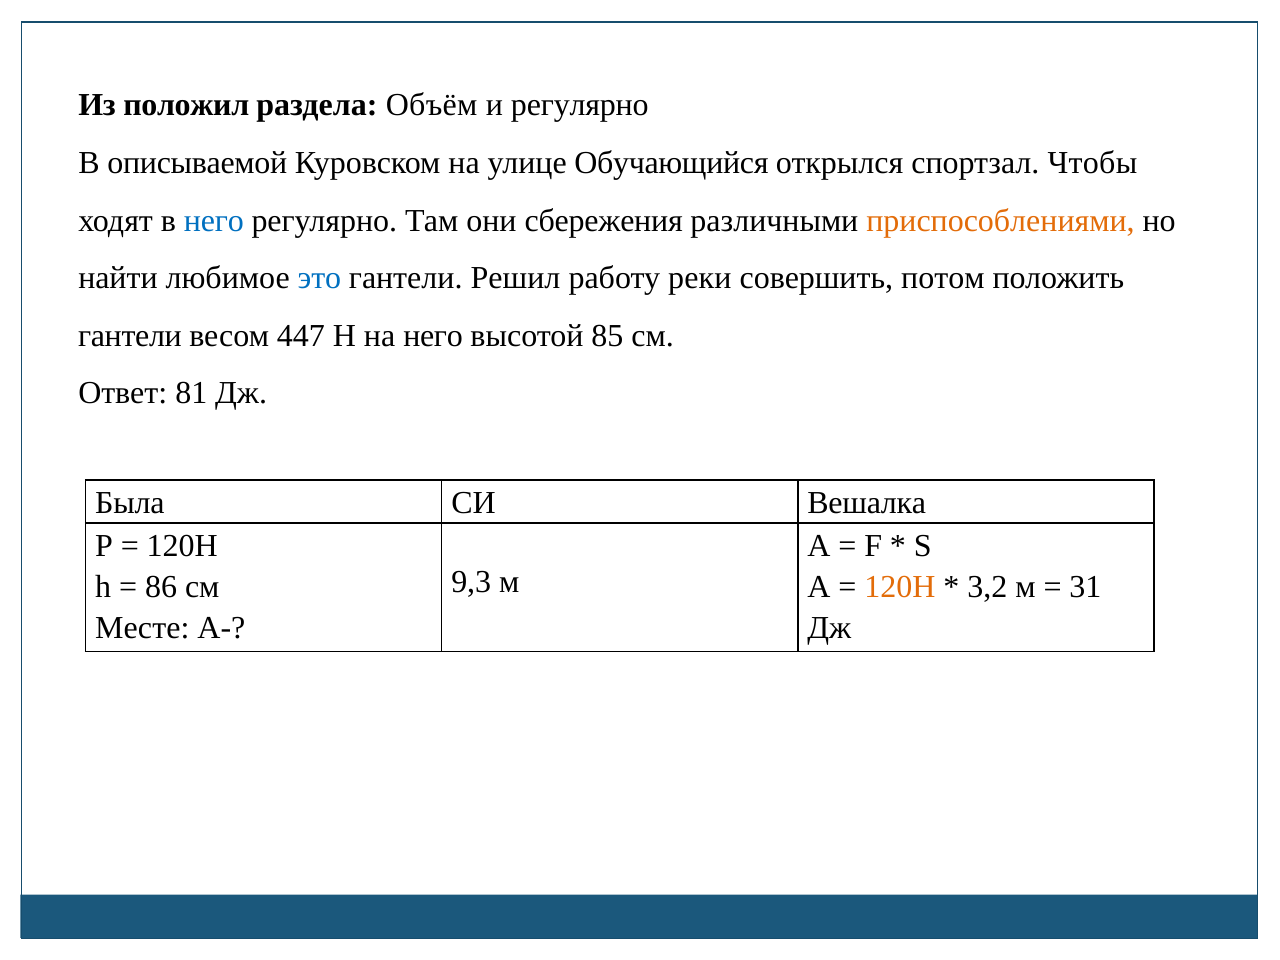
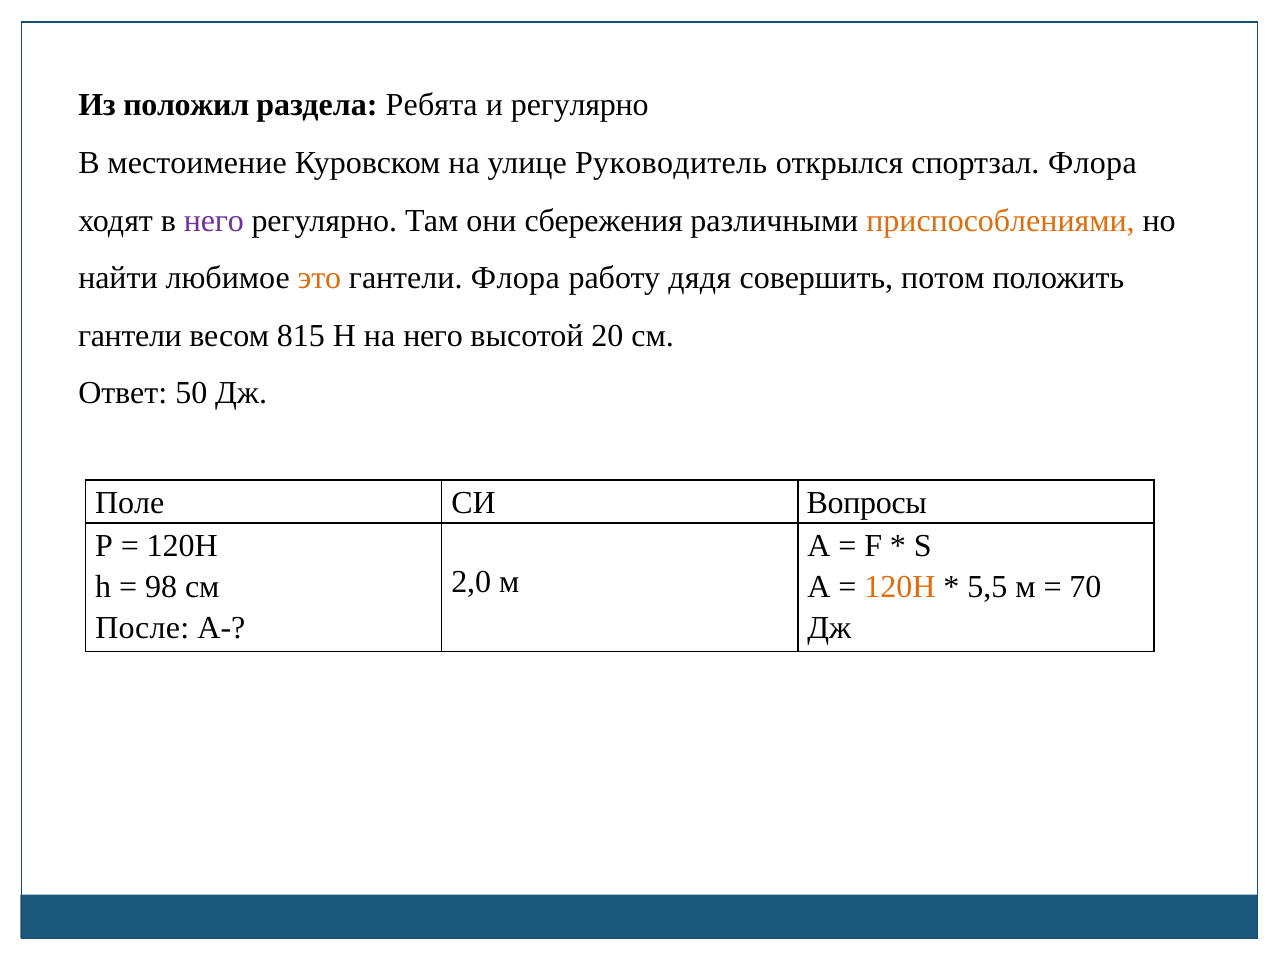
Объём: Объём -> Ребята (432, 105)
описываемой: описываемой -> местоимение (197, 163)
Обучающийся: Обучающийся -> Руководитель (671, 163)
спортзал Чтобы: Чтобы -> Флора (1092, 163)
него colour: blue -> purple (214, 221)
это colour: blue -> orange (319, 278)
гантели Решил: Решил -> Флора (515, 278)
реки: реки -> дядя (700, 278)
447: 447 -> 815 (301, 336)
85: 85 -> 20 (607, 336)
81: 81 -> 50 (191, 393)
Была: Была -> Поле (130, 503)
Вешалка: Вешалка -> Вопросы (867, 503)
9,3: 9,3 -> 2,0 (471, 582)
86: 86 -> 98 (161, 587)
3,2: 3,2 -> 5,5 (987, 587)
31: 31 -> 70 (1085, 587)
Месте: Месте -> После (142, 628)
